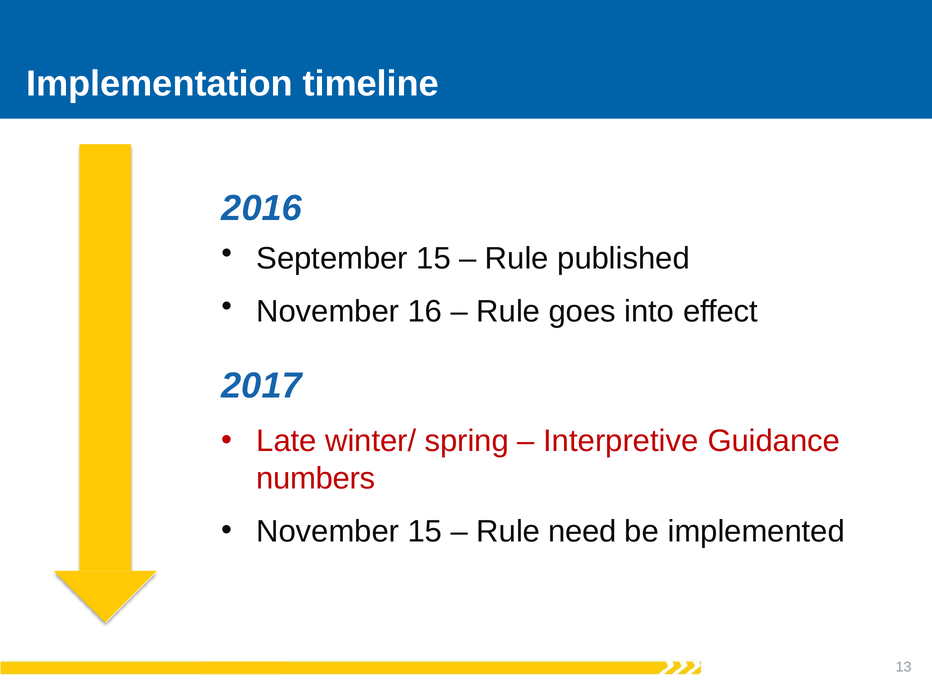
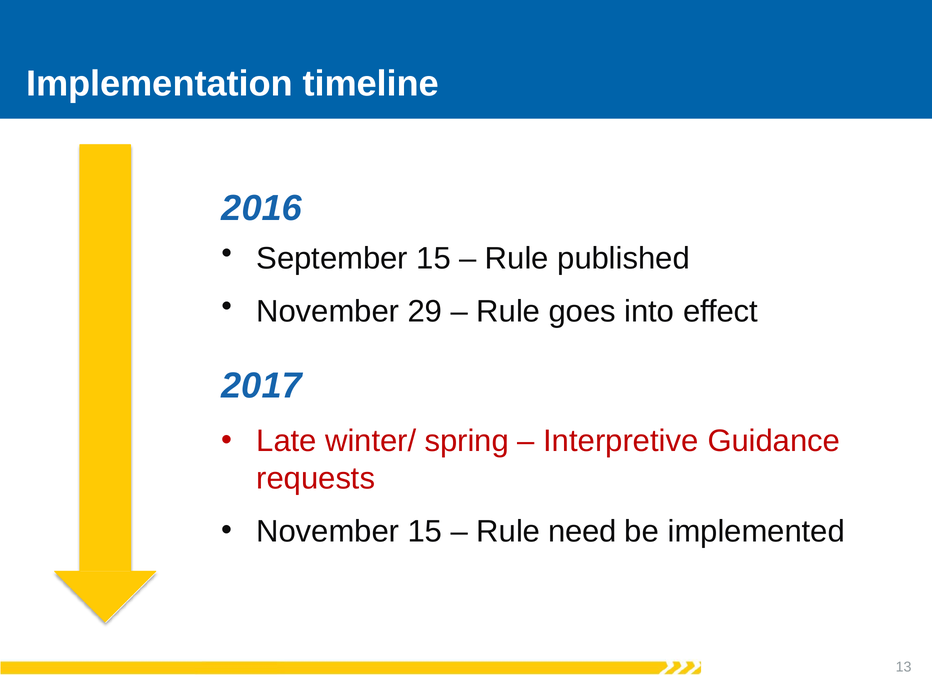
16: 16 -> 29 (425, 311)
numbers: numbers -> requests (316, 478)
